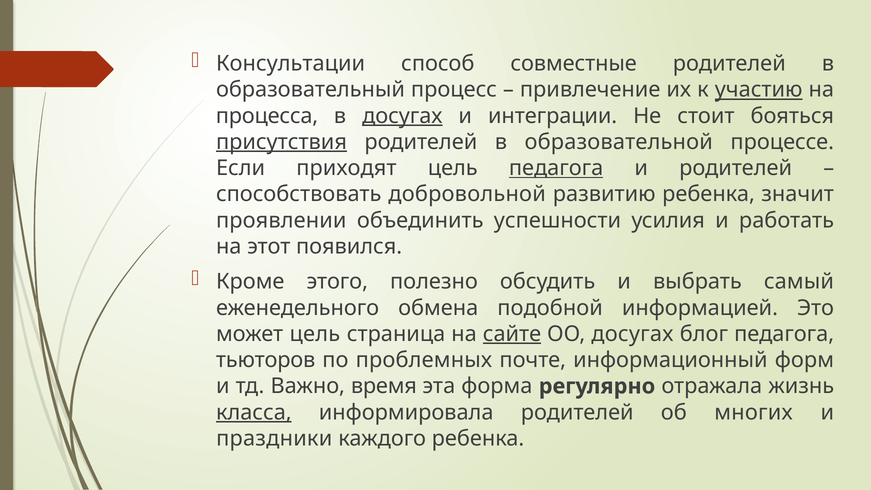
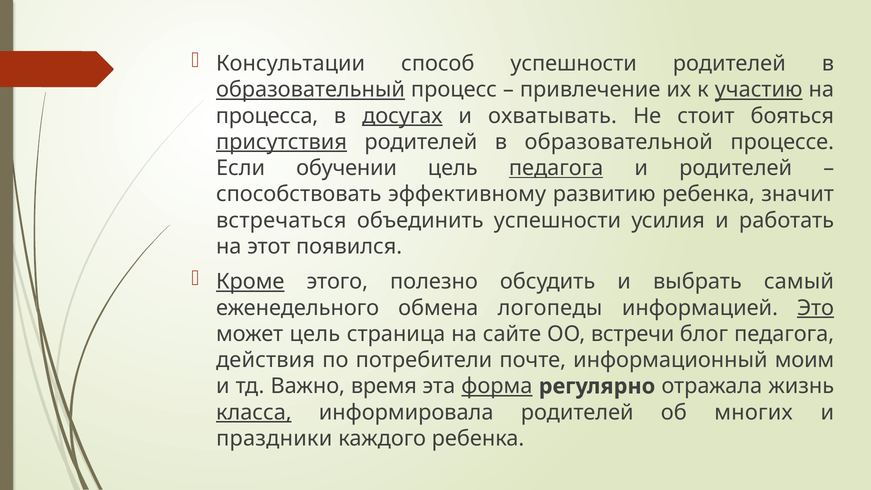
способ совместные: совместные -> успешности (574, 64)
образовательный underline: none -> present (310, 90)
интеграции: интеграции -> охватывать (553, 116)
приходят: приходят -> обучении (347, 168)
добровольной: добровольной -> эффективному (467, 194)
проявлении: проявлении -> встречаться (281, 220)
Кроме underline: none -> present (250, 282)
подобной: подобной -> логопеды (550, 308)
Это underline: none -> present (816, 308)
сайте underline: present -> none (512, 334)
ОО досугах: досугах -> встречи (633, 334)
тьюторов: тьюторов -> действия (265, 360)
проблемных: проблемных -> потребители (424, 360)
форм: форм -> моим (805, 360)
форма underline: none -> present (497, 386)
